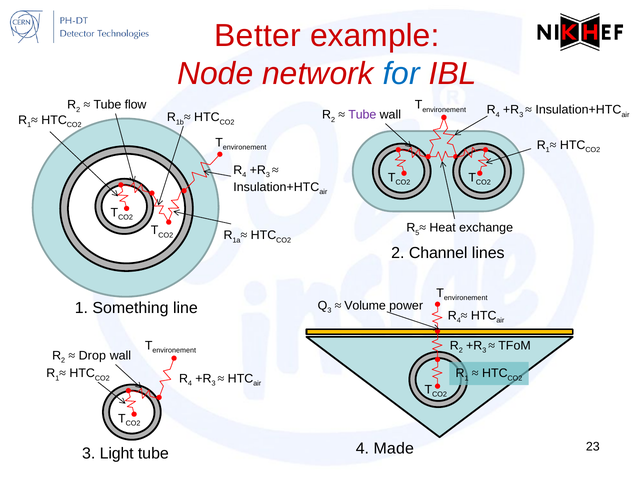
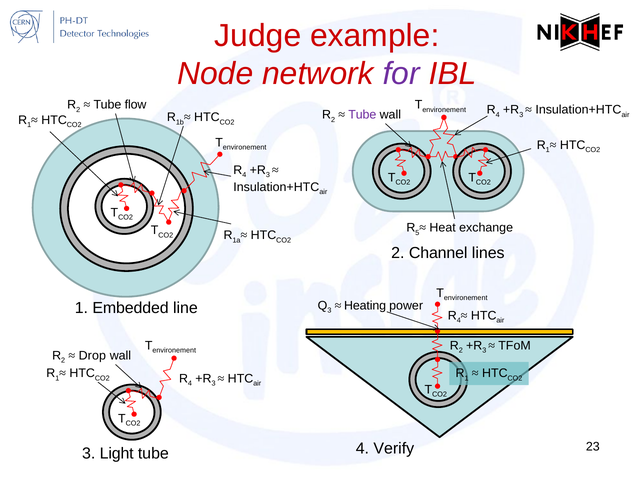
Better: Better -> Judge (258, 36)
for colour: blue -> purple (401, 74)
Volume: Volume -> Heating (365, 306)
Something: Something -> Embedded (131, 308)
Made: Made -> Verify (394, 449)
